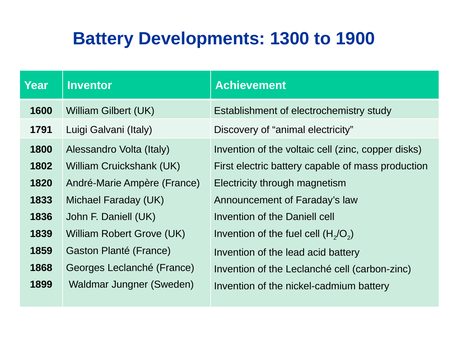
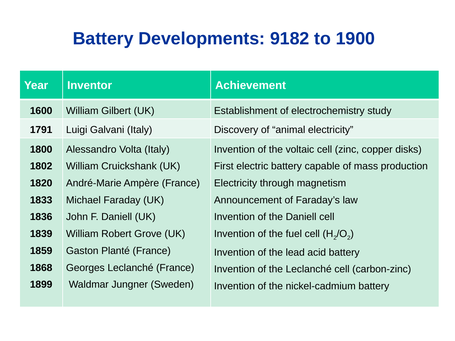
1300: 1300 -> 9182 (290, 39)
